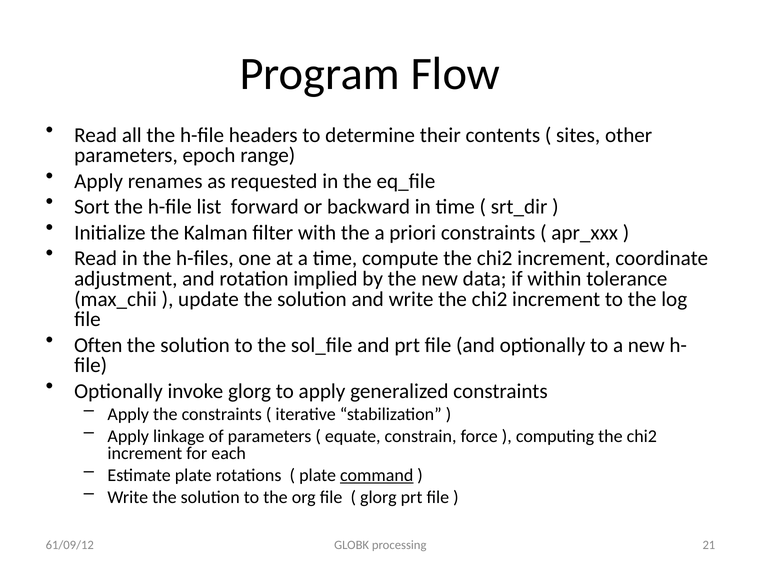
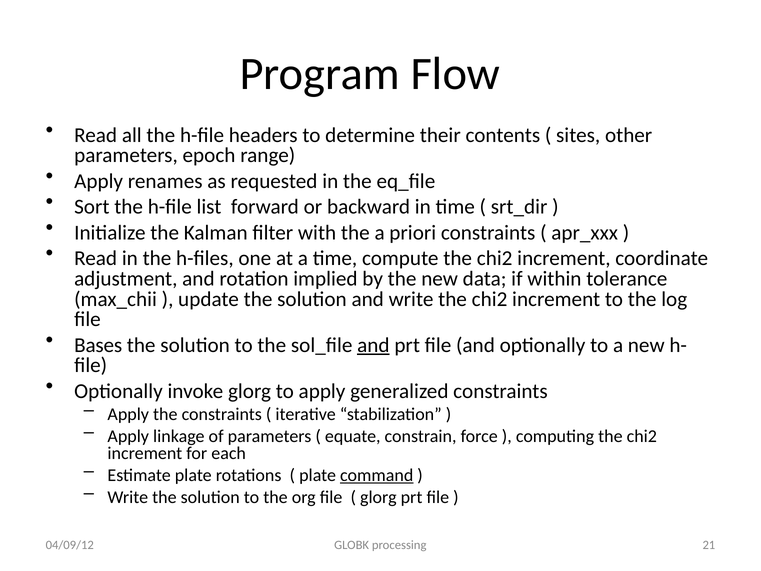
Often: Often -> Bases (98, 345)
and underline: none -> present (373, 345)
61/09/12: 61/09/12 -> 04/09/12 (70, 545)
